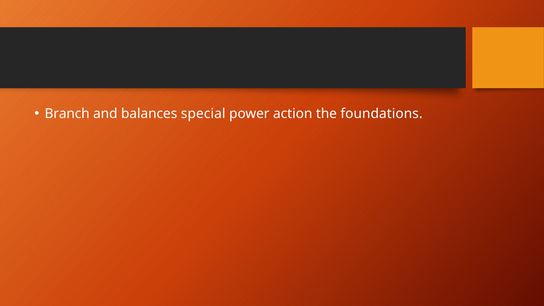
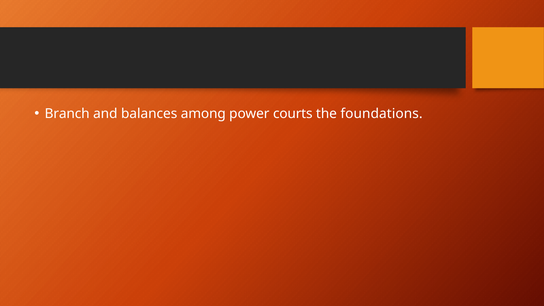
special: special -> among (203, 114)
action: action -> courts (293, 114)
